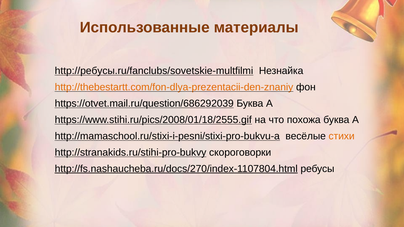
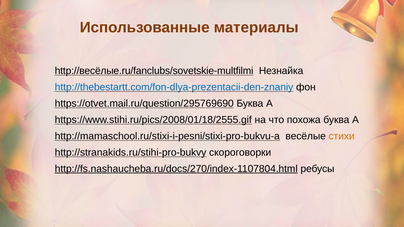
http://ребусы.ru/fanclubs/sovetskie-multfilmi: http://ребусы.ru/fanclubs/sovetskie-multfilmi -> http://весёлые.ru/fanclubs/sovetskie-multfilmi (154, 71)
http://thebestartt.com/fon-dlya-prezentacii-den-znaniy colour: orange -> blue (174, 87)
https://otvet.mail.ru/question/686292039: https://otvet.mail.ru/question/686292039 -> https://otvet.mail.ru/question/295769690 (144, 104)
